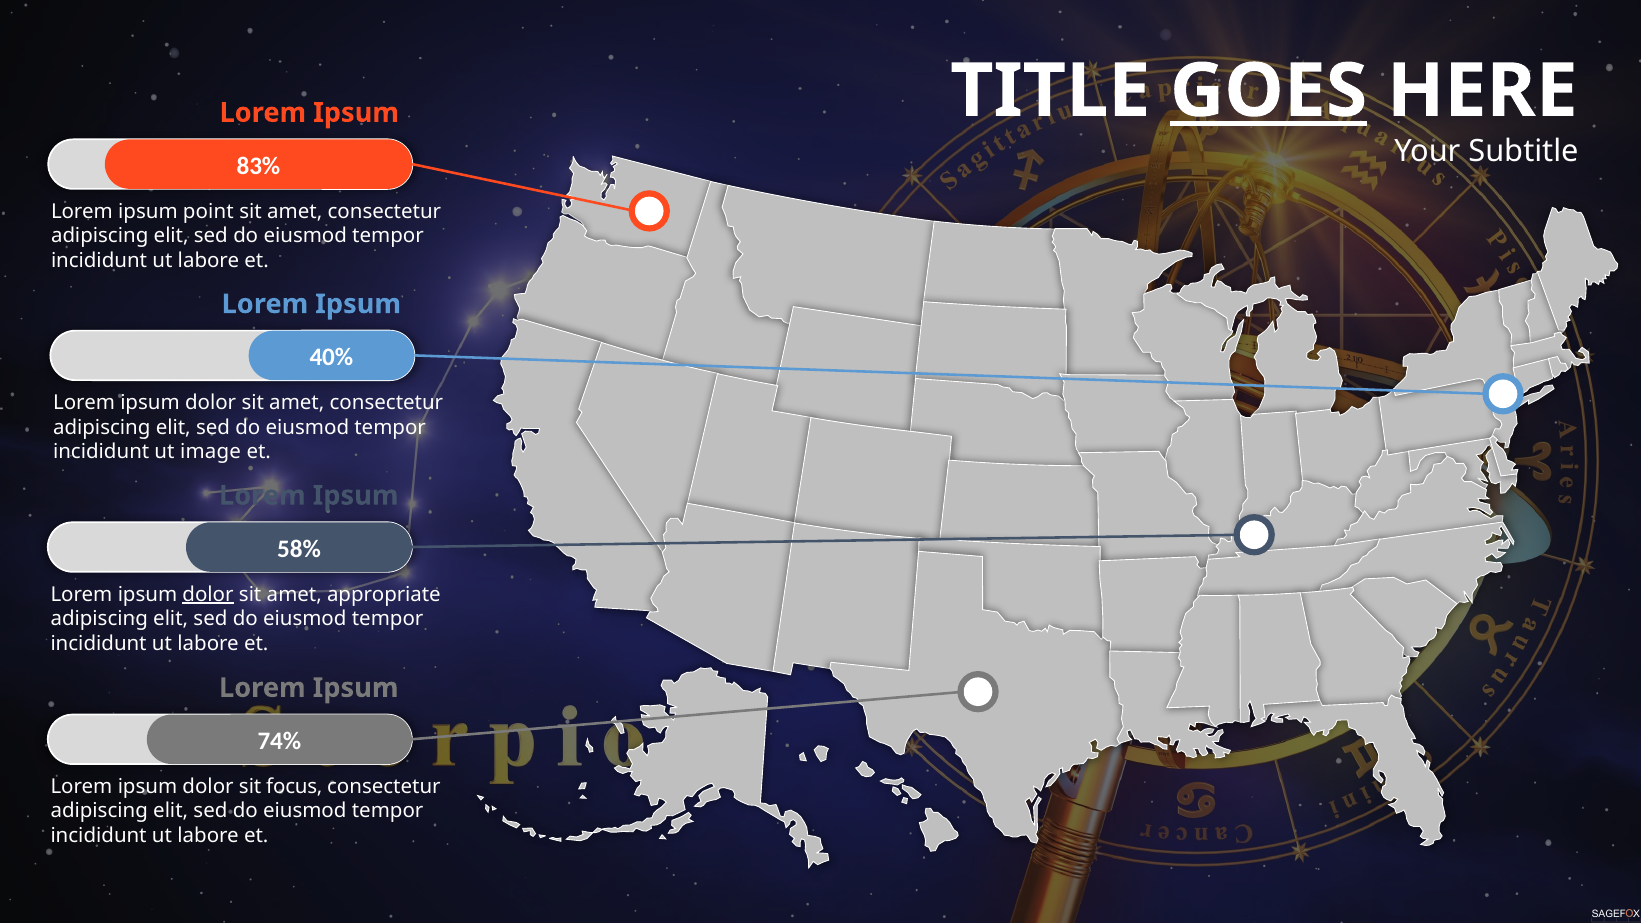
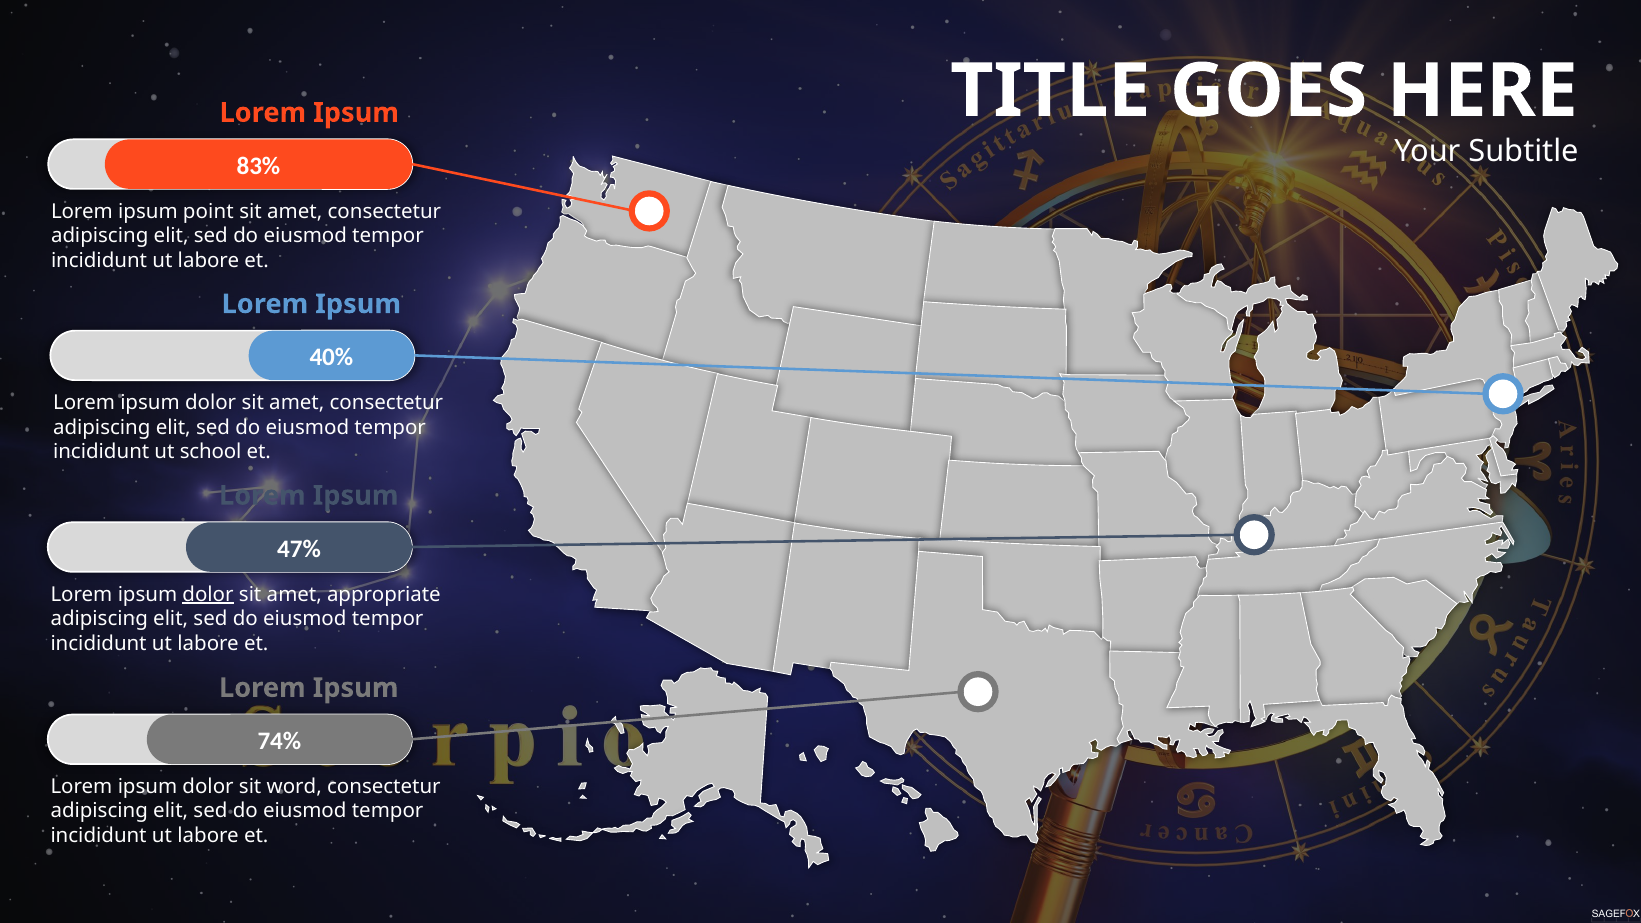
GOES underline: present -> none (1269, 91)
image: image -> school (211, 452)
58%: 58% -> 47% (299, 549)
focus: focus -> word (294, 787)
